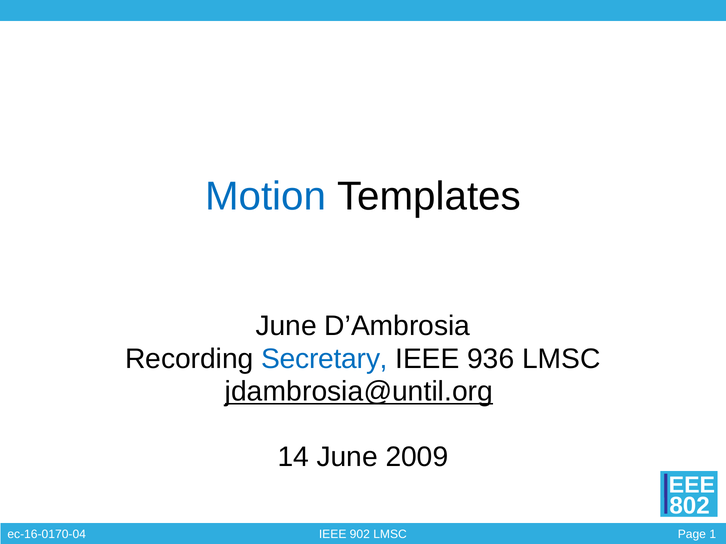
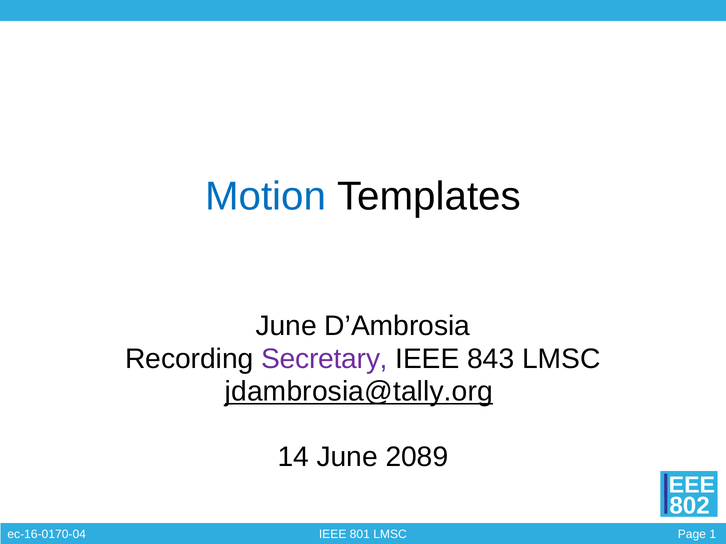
Secretary colour: blue -> purple (325, 359)
936: 936 -> 843 (491, 359)
jdambrosia@until.org: jdambrosia@until.org -> jdambrosia@tally.org (359, 392)
2009: 2009 -> 2089 (417, 457)
902: 902 -> 801 (360, 535)
